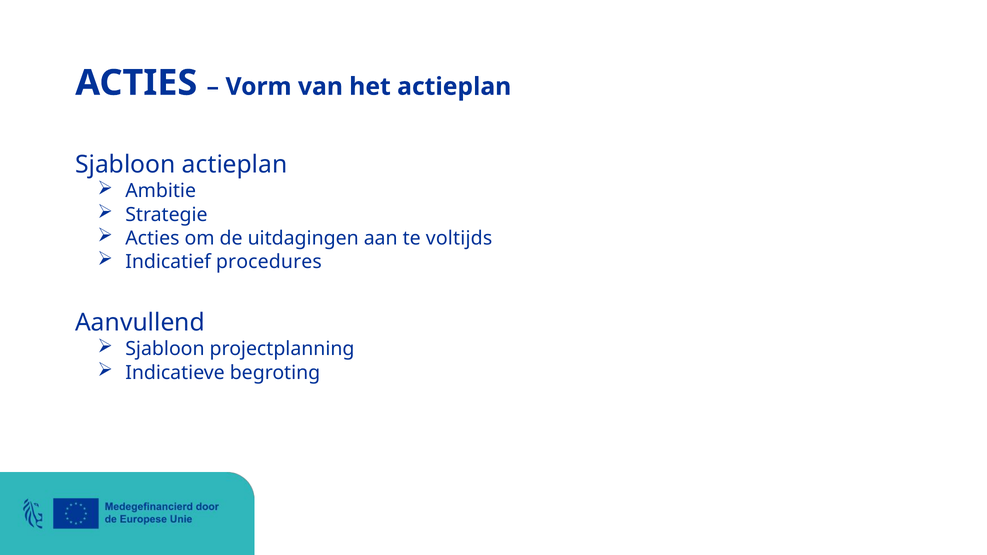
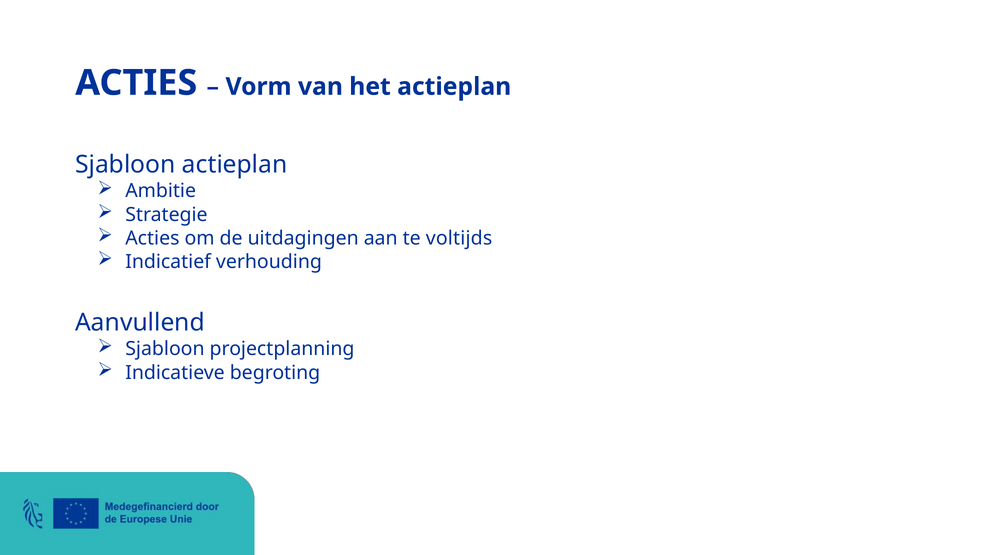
procedures: procedures -> verhouding (269, 262)
